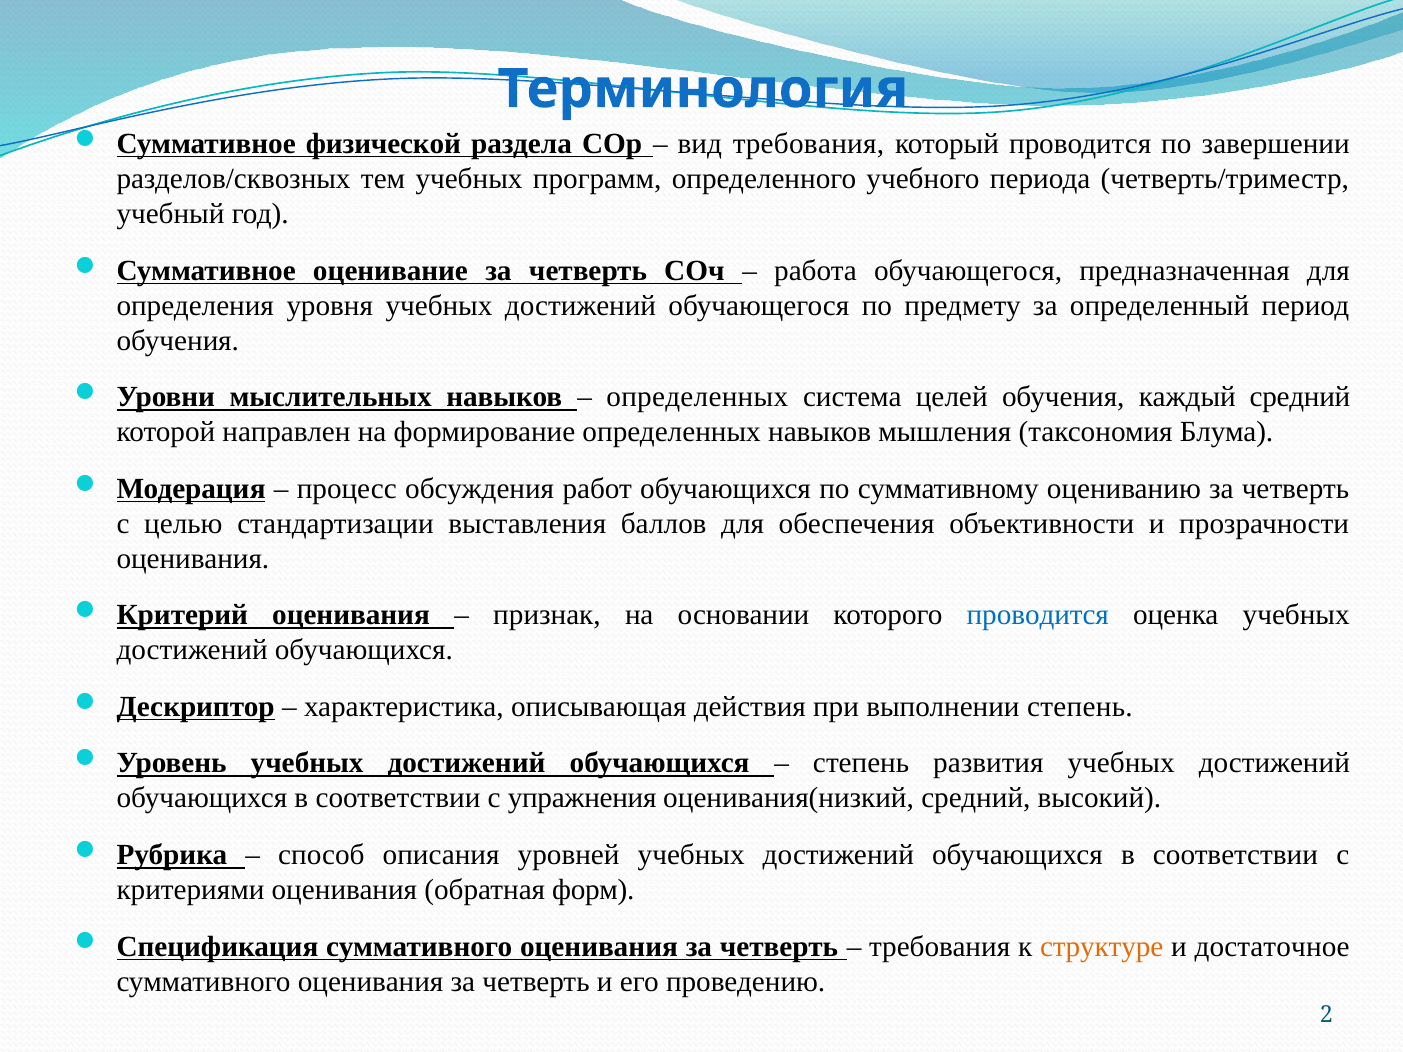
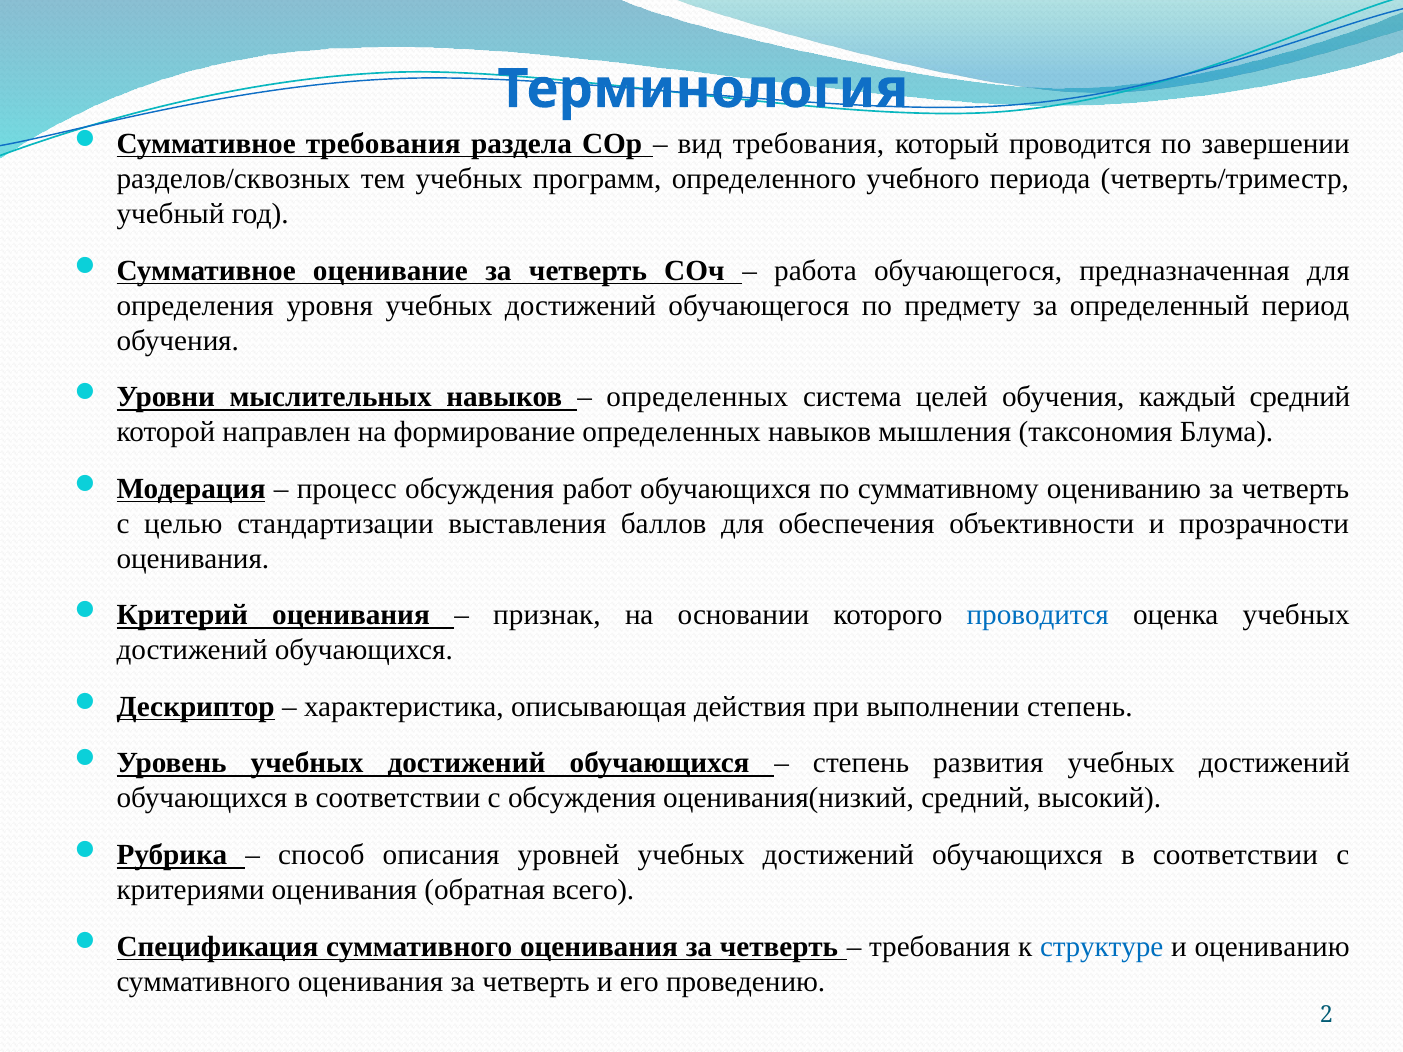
Суммативное физической: физической -> требования (383, 144)
с упражнения: упражнения -> обсуждения (582, 799)
форм: форм -> всего (593, 890)
структуре colour: orange -> blue (1102, 947)
и достаточное: достаточное -> оцениванию (1272, 947)
